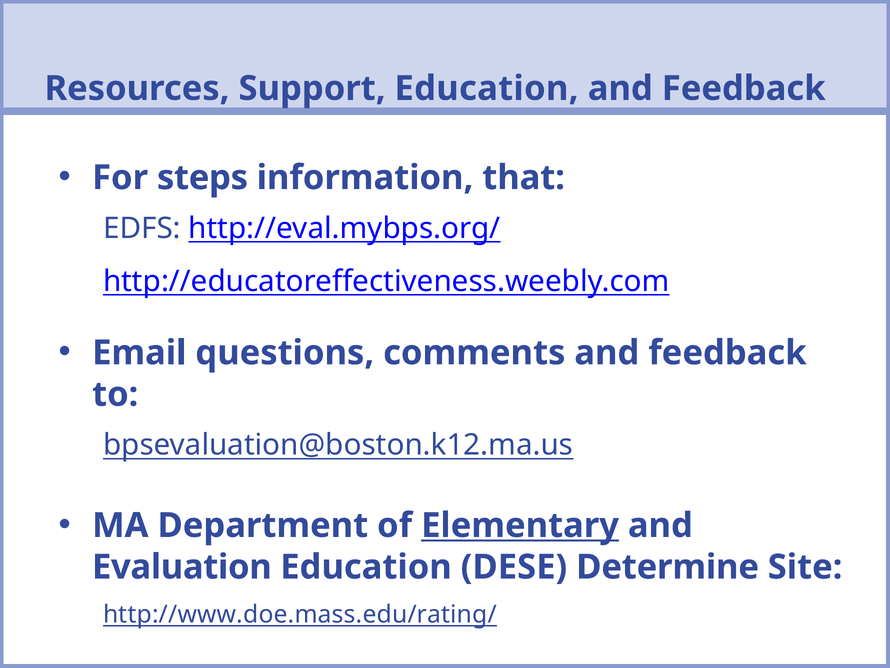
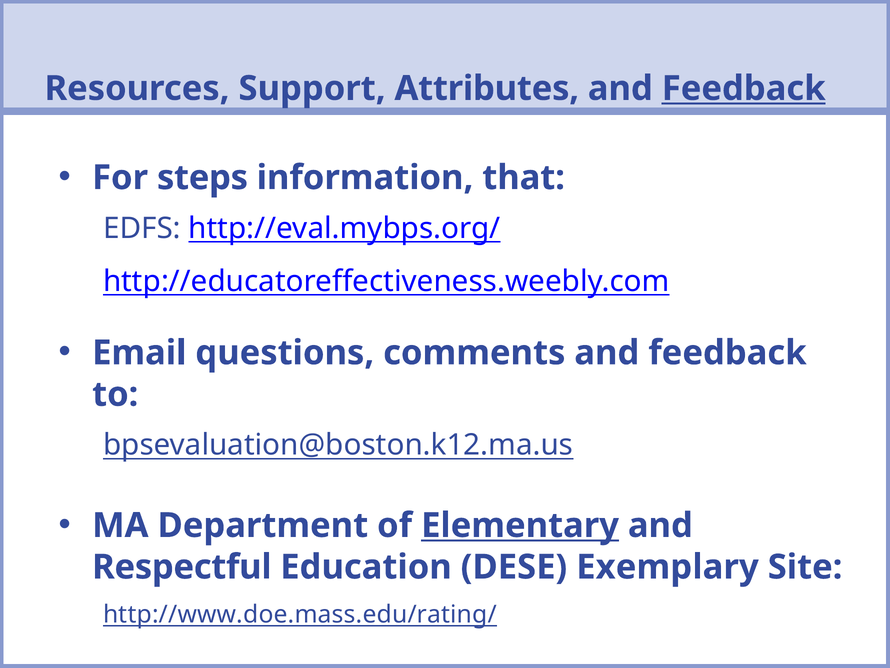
Support Education: Education -> Attributes (487, 88)
Feedback underline: none -> present (744, 88)
Evaluation: Evaluation -> Respectful (182, 567)
Determine: Determine -> Exemplary (667, 567)
